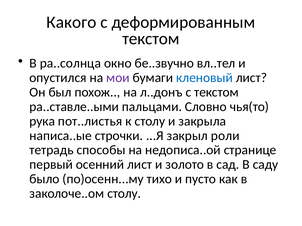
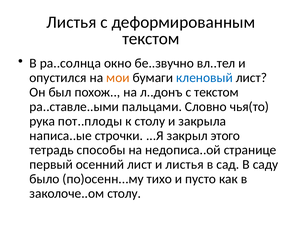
Какого: Какого -> Листья (71, 22)
мои colour: purple -> orange (118, 78)
пот..листья: пот..листья -> пот..плоды (90, 121)
роли: роли -> этого (225, 136)
и золото: золото -> листья (185, 165)
